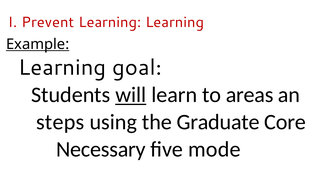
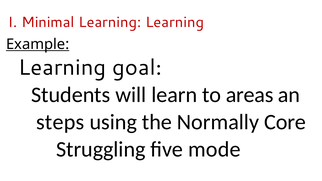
Prevent: Prevent -> Minimal (48, 22)
will underline: present -> none (131, 95)
Graduate: Graduate -> Normally (218, 122)
Necessary: Necessary -> Struggling (101, 149)
